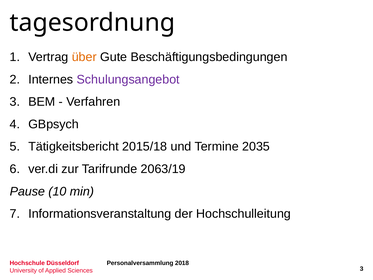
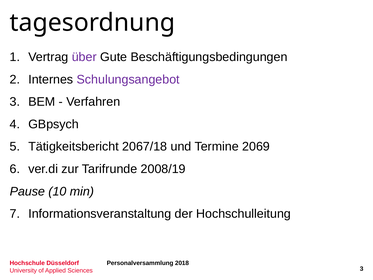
über colour: orange -> purple (84, 57)
2015/18: 2015/18 -> 2067/18 (145, 146)
2035: 2035 -> 2069 (256, 146)
2063/19: 2063/19 -> 2008/19 (163, 169)
